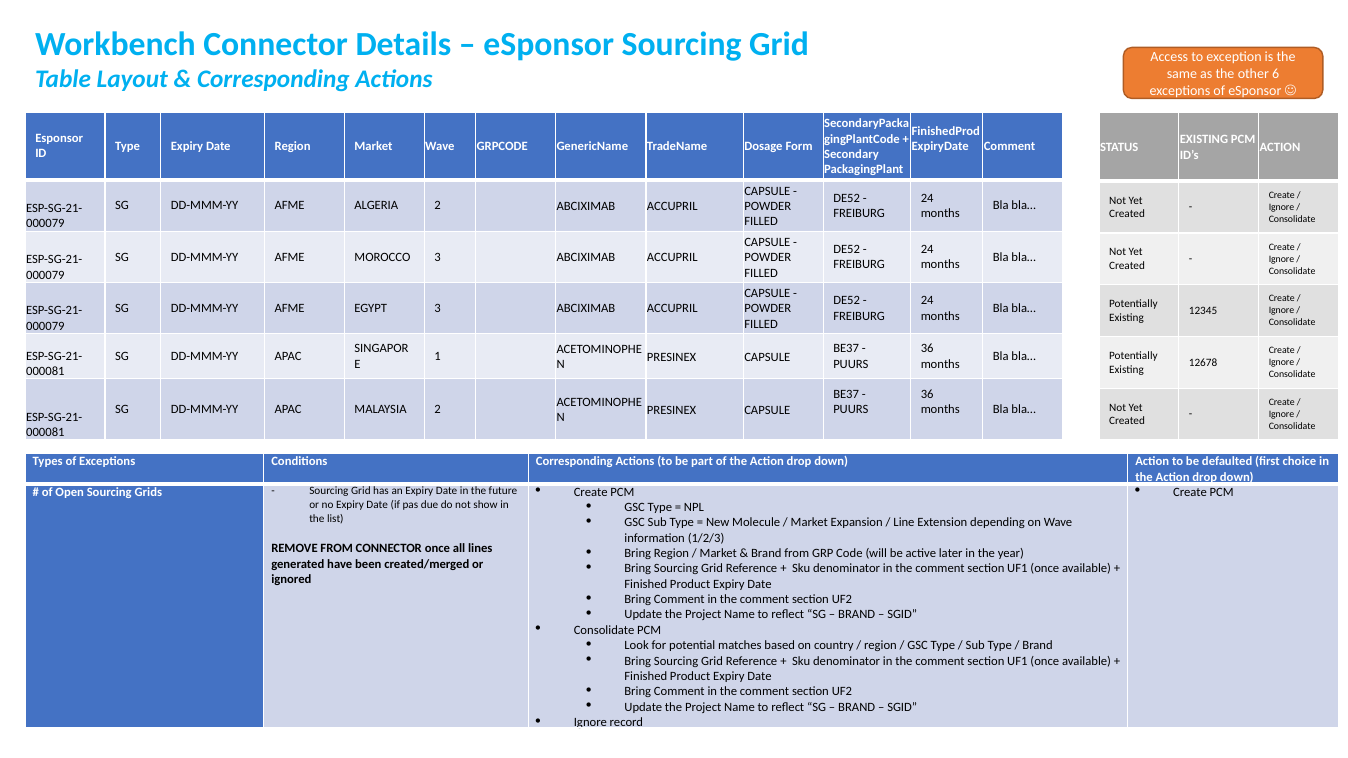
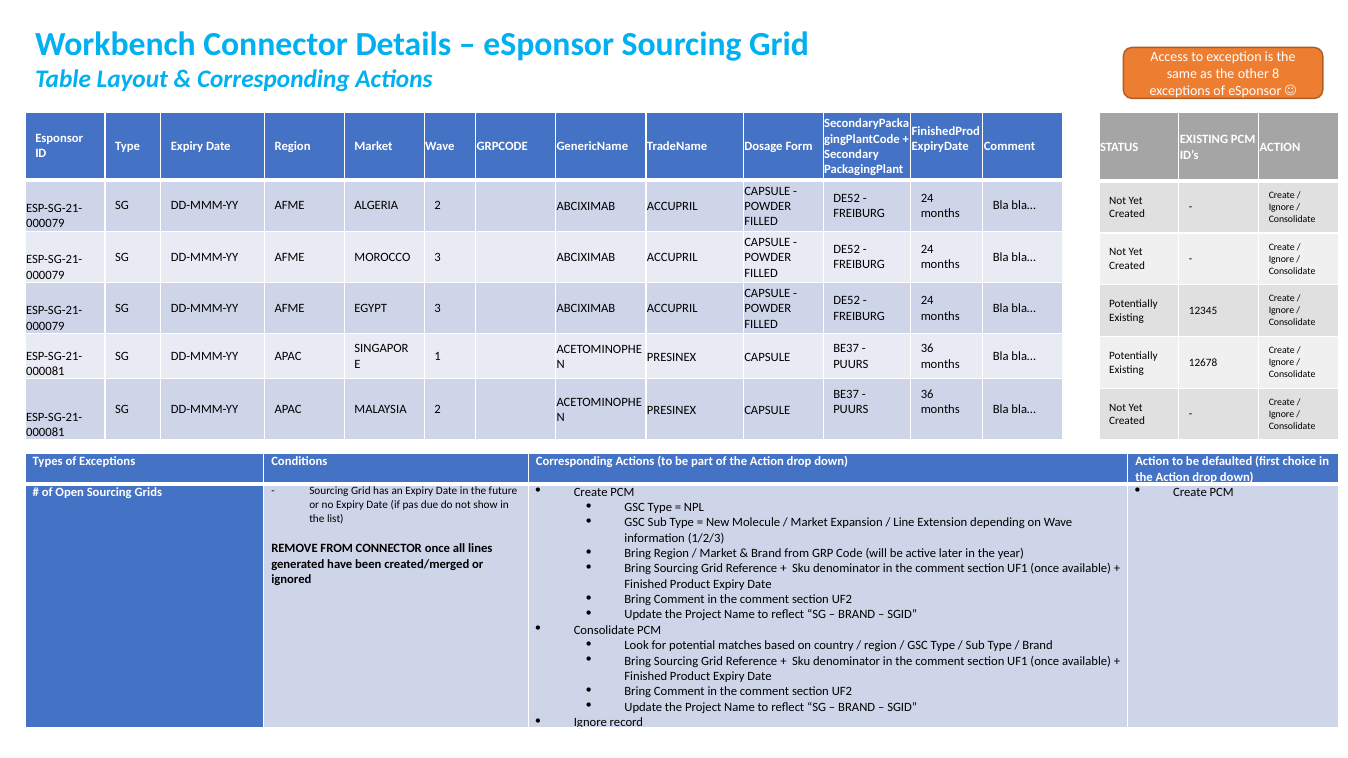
6: 6 -> 8 (1276, 74)
